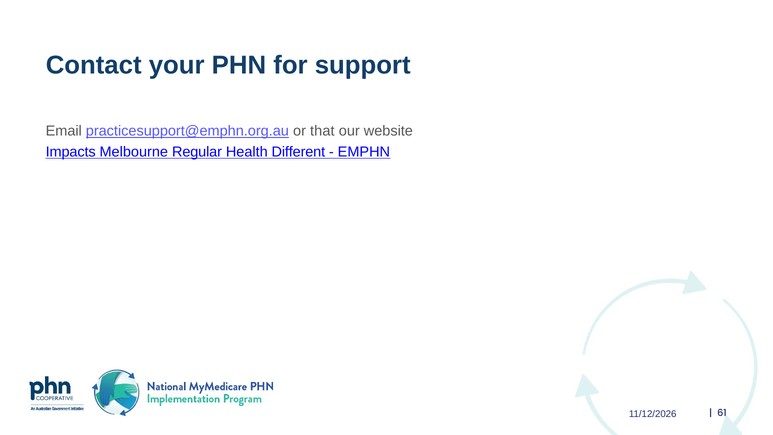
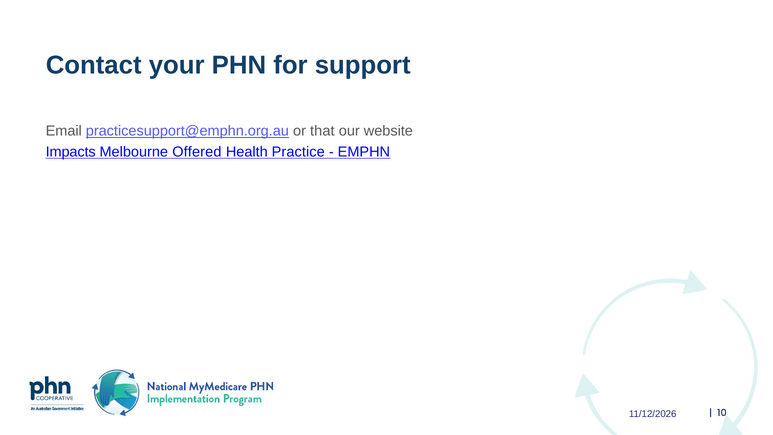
Regular: Regular -> Offered (197, 152)
Different: Different -> Practice (298, 152)
61: 61 -> 10 (722, 413)
